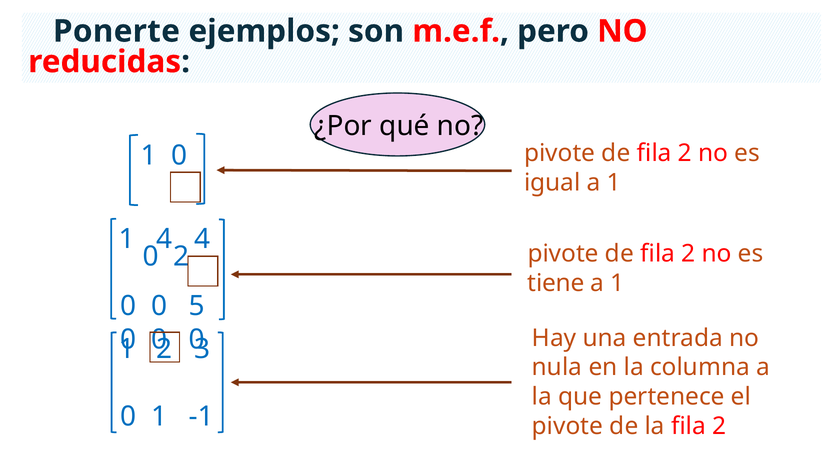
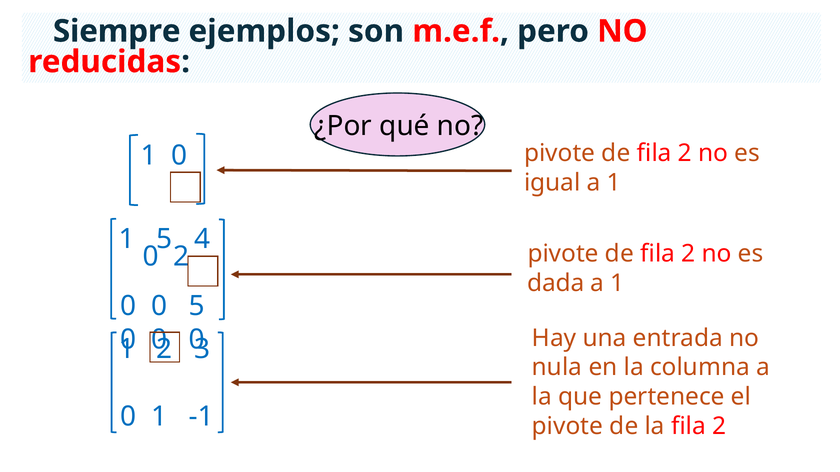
Ponerte: Ponerte -> Siempre (117, 31)
1 4: 4 -> 5 (164, 239)
tiene: tiene -> dada (556, 283)
